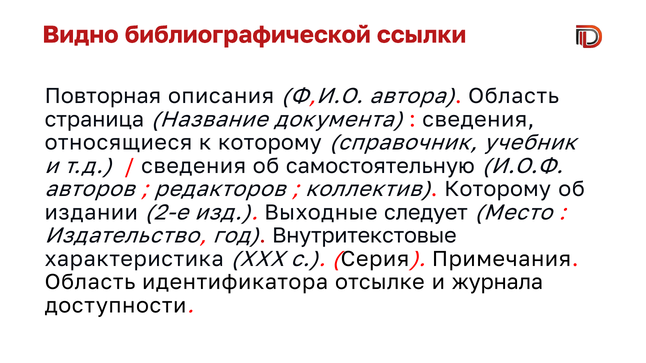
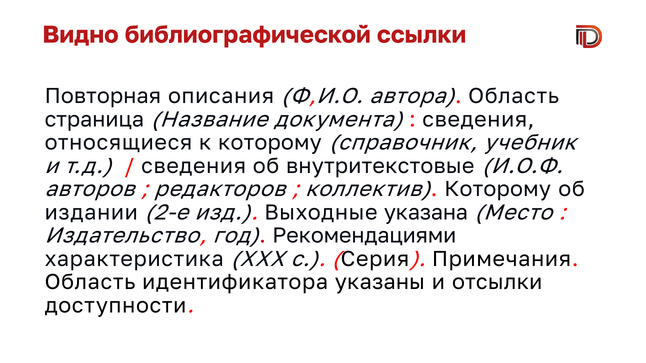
самостоятельную: самостоятельную -> внутритекстовые (380, 166)
следует: следует -> указана (426, 213)
Внутритекстовые: Внутритекстовые -> Рекомендациями (364, 236)
отсылке: отсылке -> указаны (380, 283)
журнала: журнала -> отсылки (497, 283)
